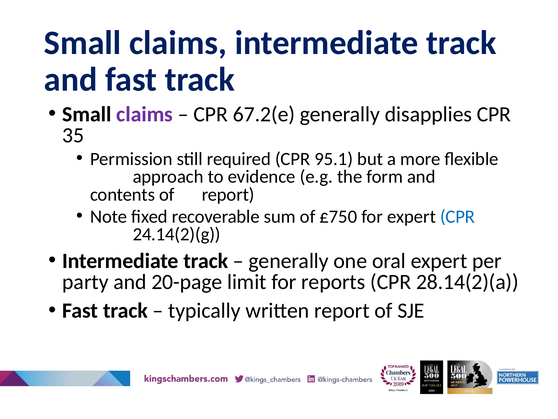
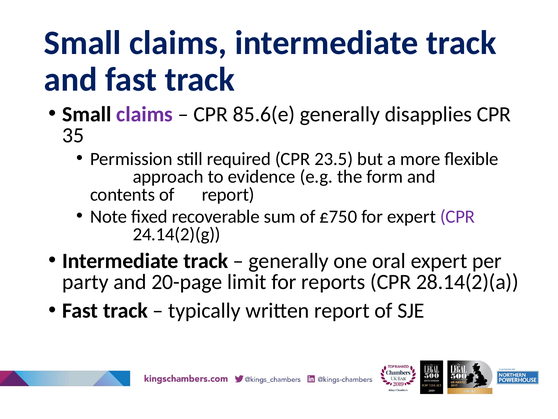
67.2(e: 67.2(e -> 85.6(e (264, 114)
95.1: 95.1 -> 23.5 (334, 159)
CPR colour: blue -> purple (458, 216)
